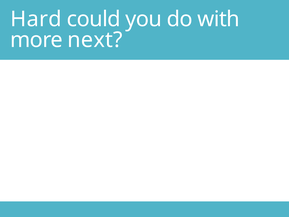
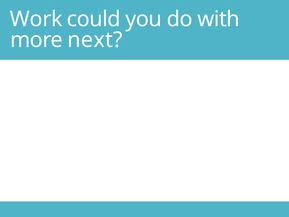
Hard: Hard -> Work (36, 19)
